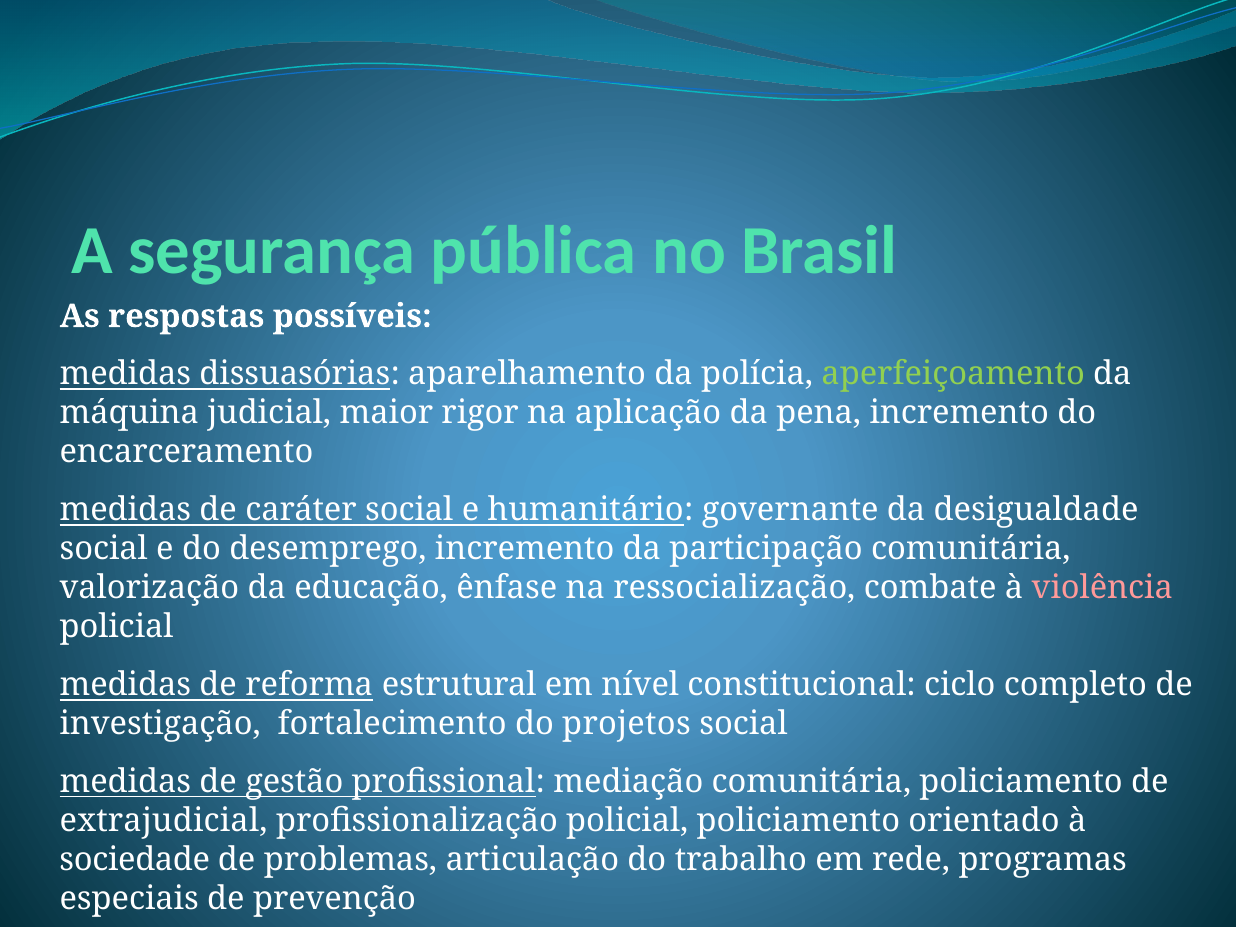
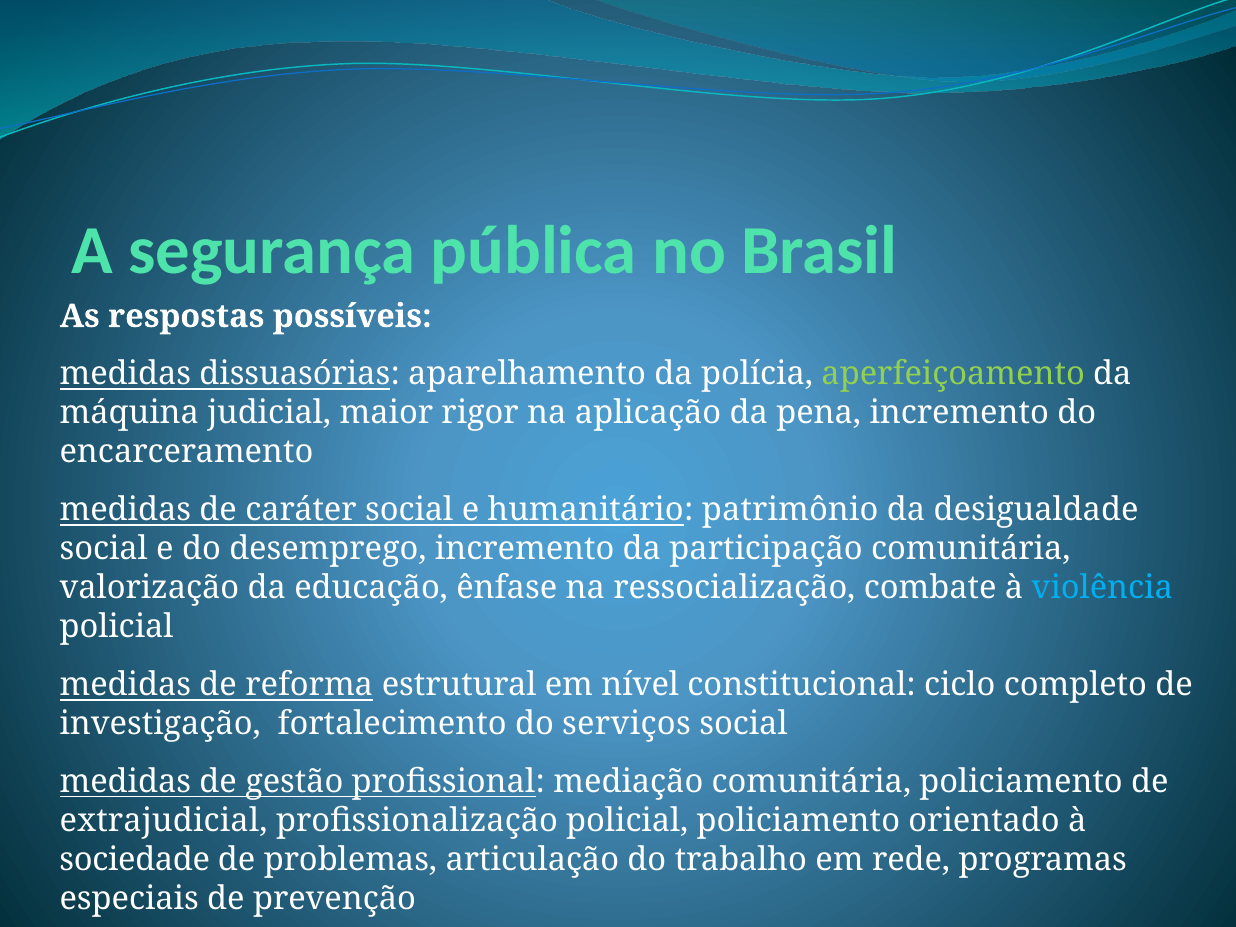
governante: governante -> patrimônio (790, 510)
violência colour: pink -> light blue (1102, 588)
projetos: projetos -> serviços (626, 724)
